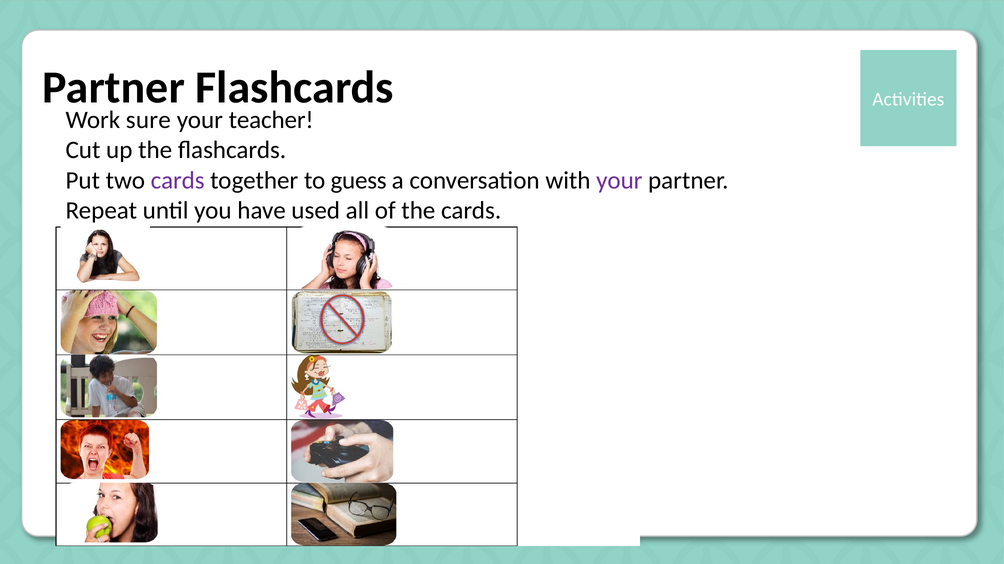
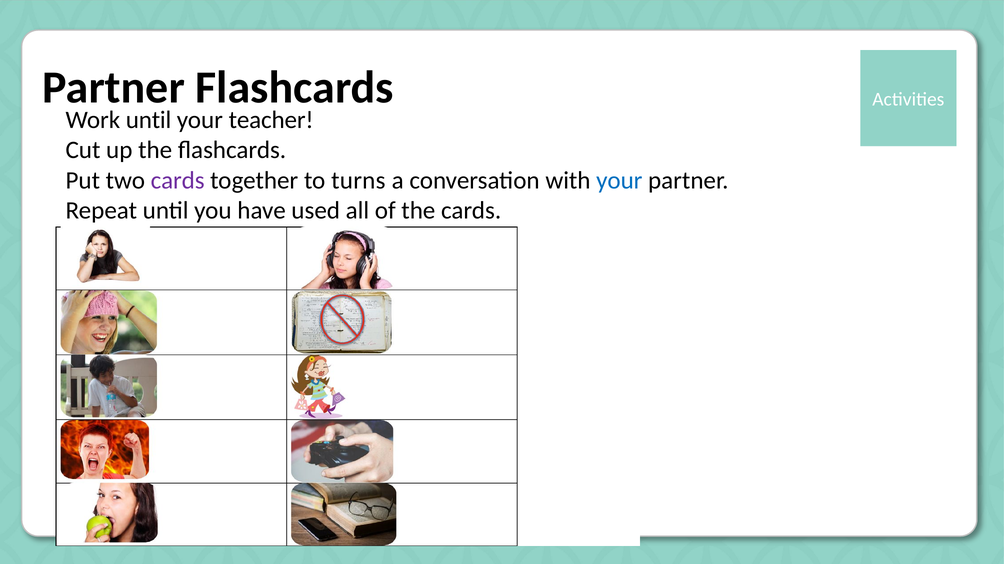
Work sure: sure -> until (149, 120)
guess: guess -> turns (358, 181)
your colour: purple -> blue (619, 181)
